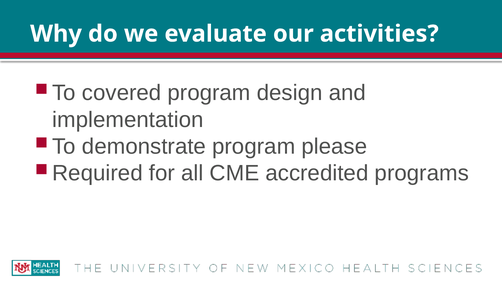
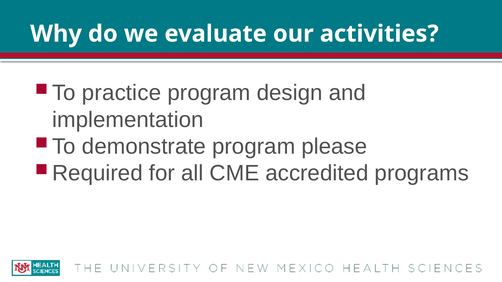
covered: covered -> practice (122, 93)
